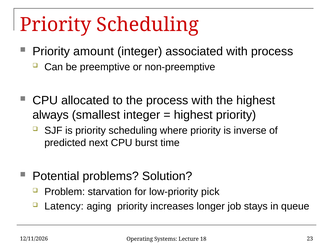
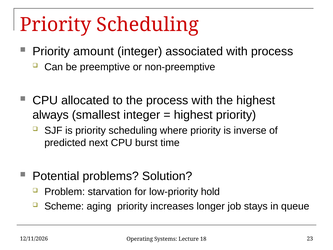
pick: pick -> hold (210, 192)
Latency: Latency -> Scheme (64, 206)
